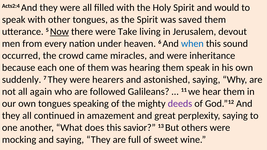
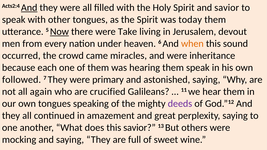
And underline: none -> present (29, 8)
and would: would -> savior (227, 8)
saved: saved -> today (190, 20)
when colour: blue -> orange (192, 44)
suddenly: suddenly -> followed (22, 80)
hearers: hearers -> primary (108, 80)
followed: followed -> crucified (108, 92)
